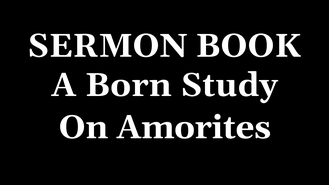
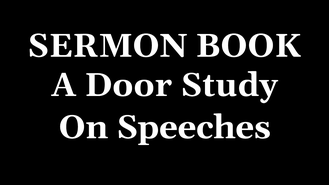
Born: Born -> Door (128, 85)
Amorites: Amorites -> Speeches (194, 127)
